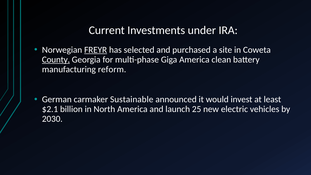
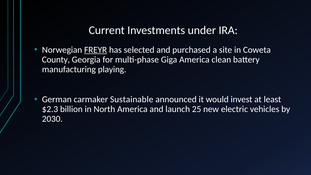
County underline: present -> none (56, 60)
reform: reform -> playing (112, 69)
$2.1: $2.1 -> $2.3 (50, 109)
